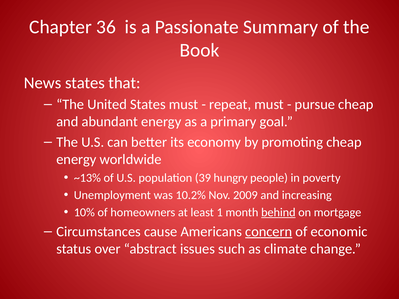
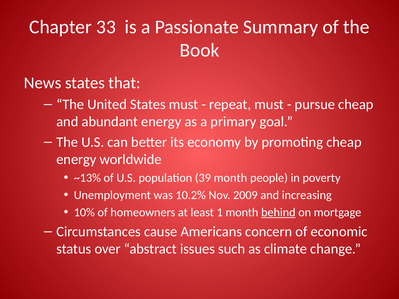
36: 36 -> 33 (106, 27)
39 hungry: hungry -> month (230, 178)
concern underline: present -> none (269, 232)
